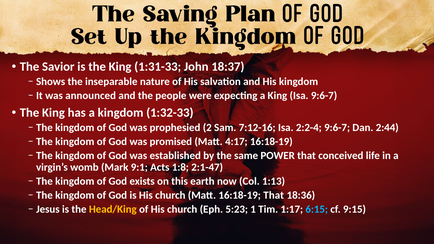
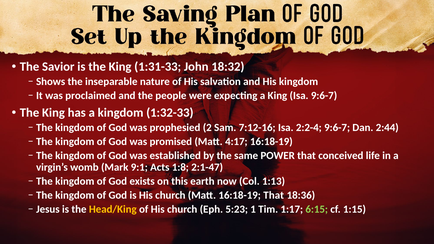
18:37: 18:37 -> 18:32 (228, 67)
announced: announced -> proclaimed (91, 96)
6:15 colour: light blue -> light green (317, 209)
9:15: 9:15 -> 1:15 (354, 209)
